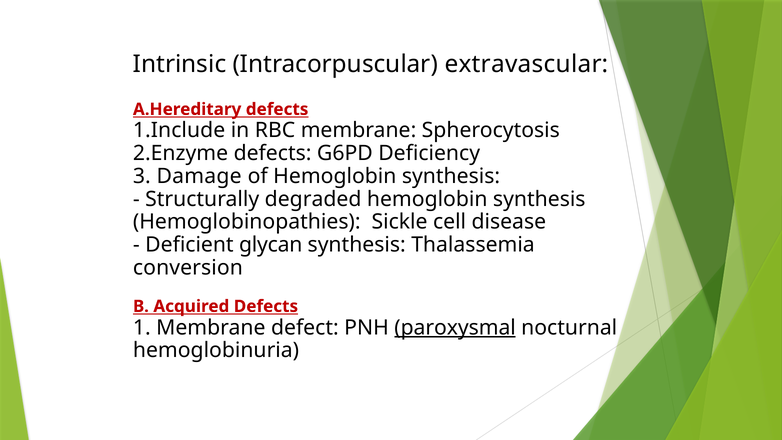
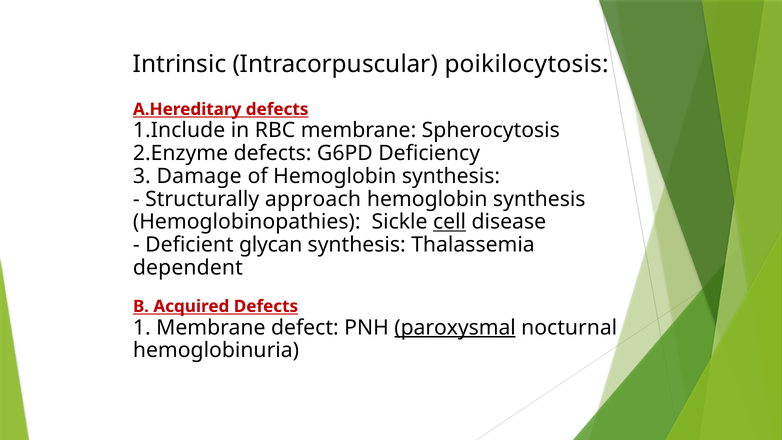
extravascular: extravascular -> poikilocytosis (527, 64)
degraded: degraded -> approach (313, 199)
cell underline: none -> present (450, 222)
conversion: conversion -> dependent (188, 268)
